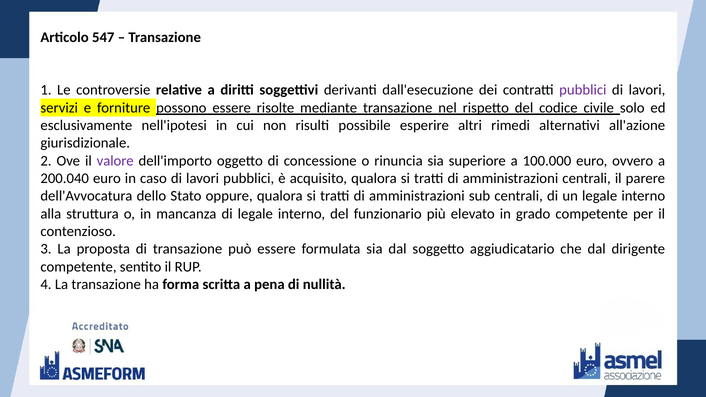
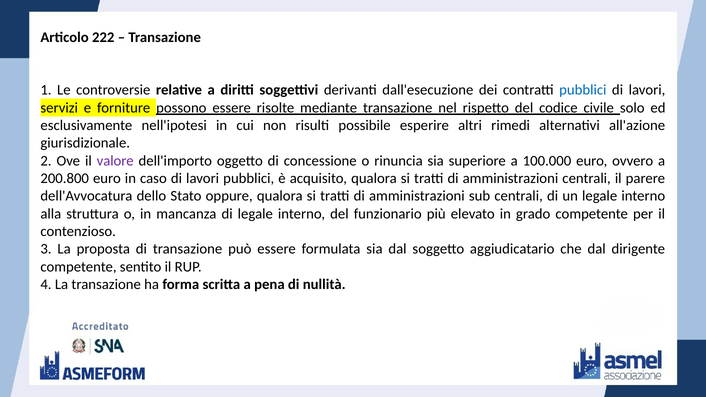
547: 547 -> 222 (103, 37)
pubblici colour: purple -> blue (583, 90)
200.040: 200.040 -> 200.800 (65, 178)
